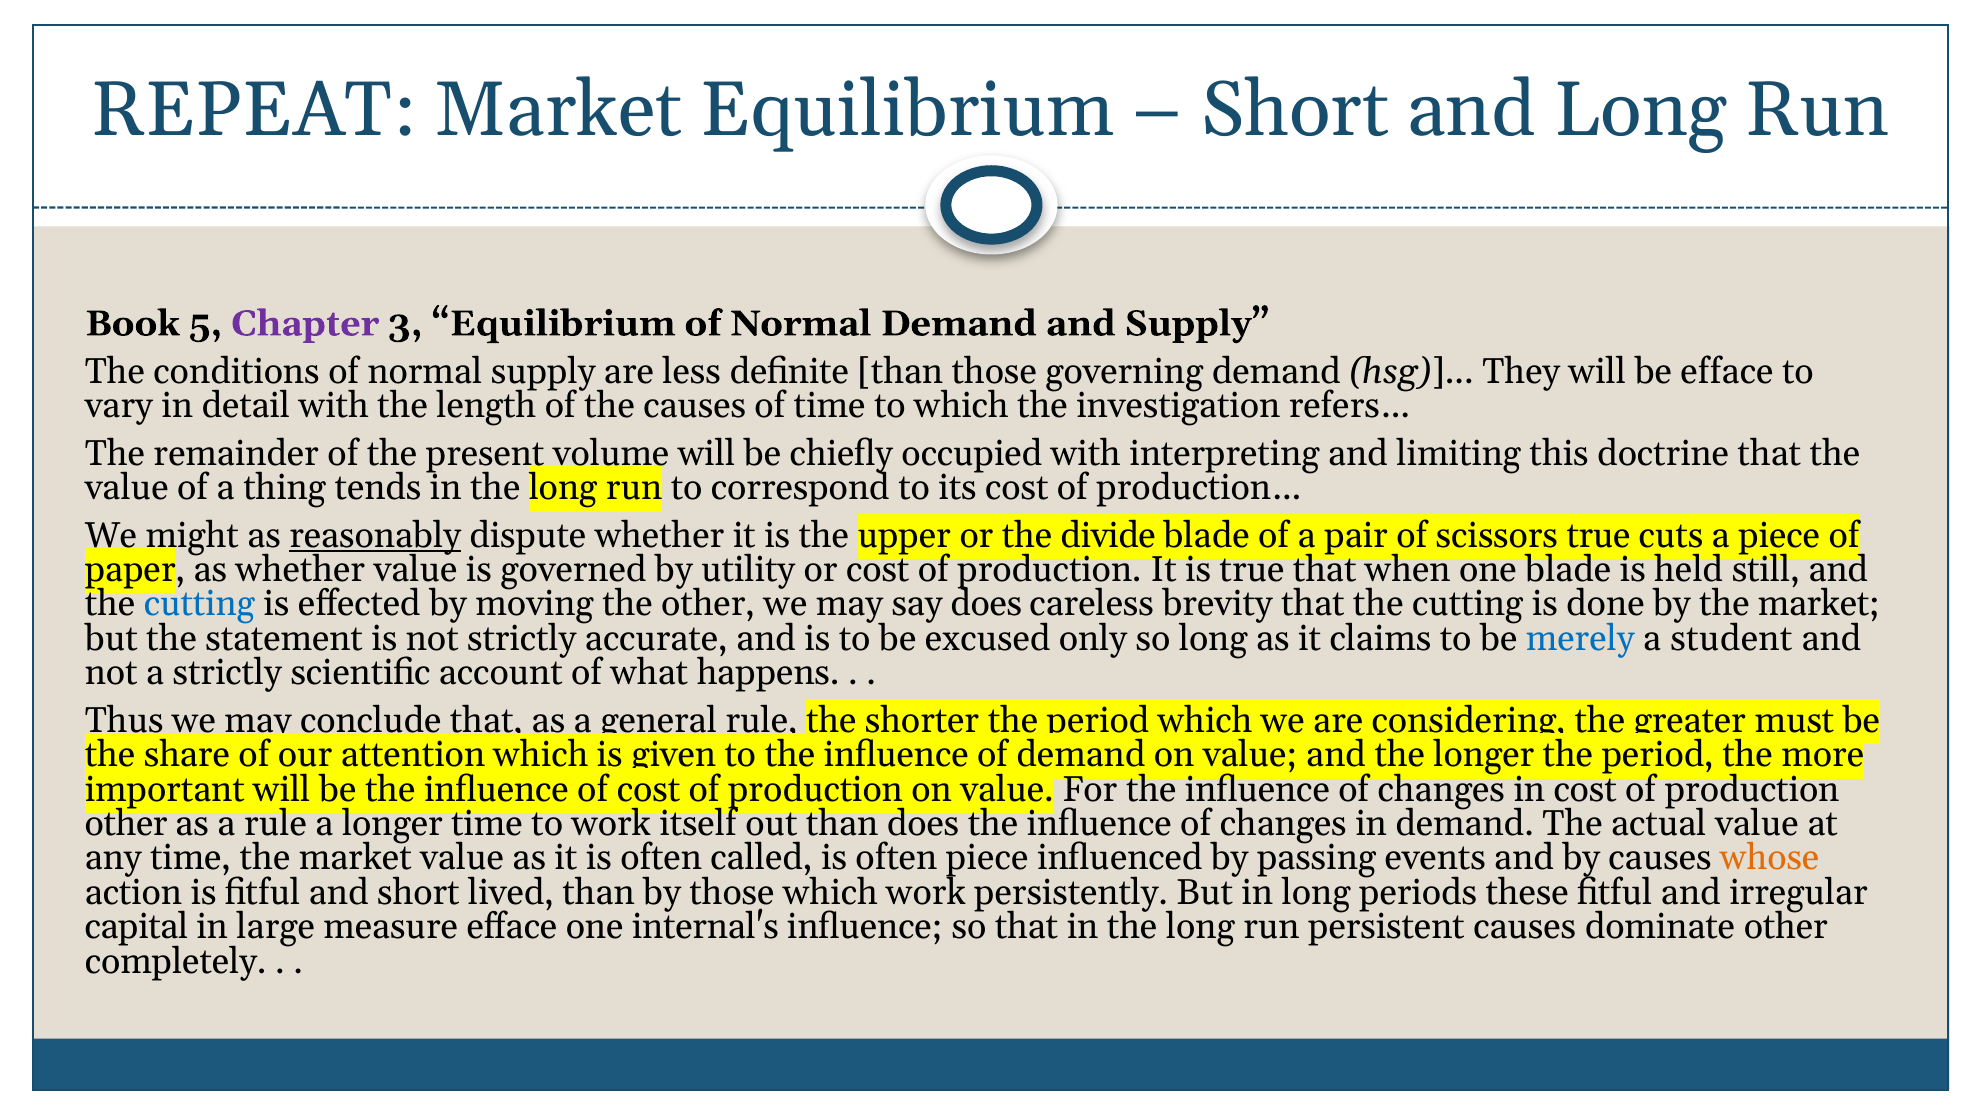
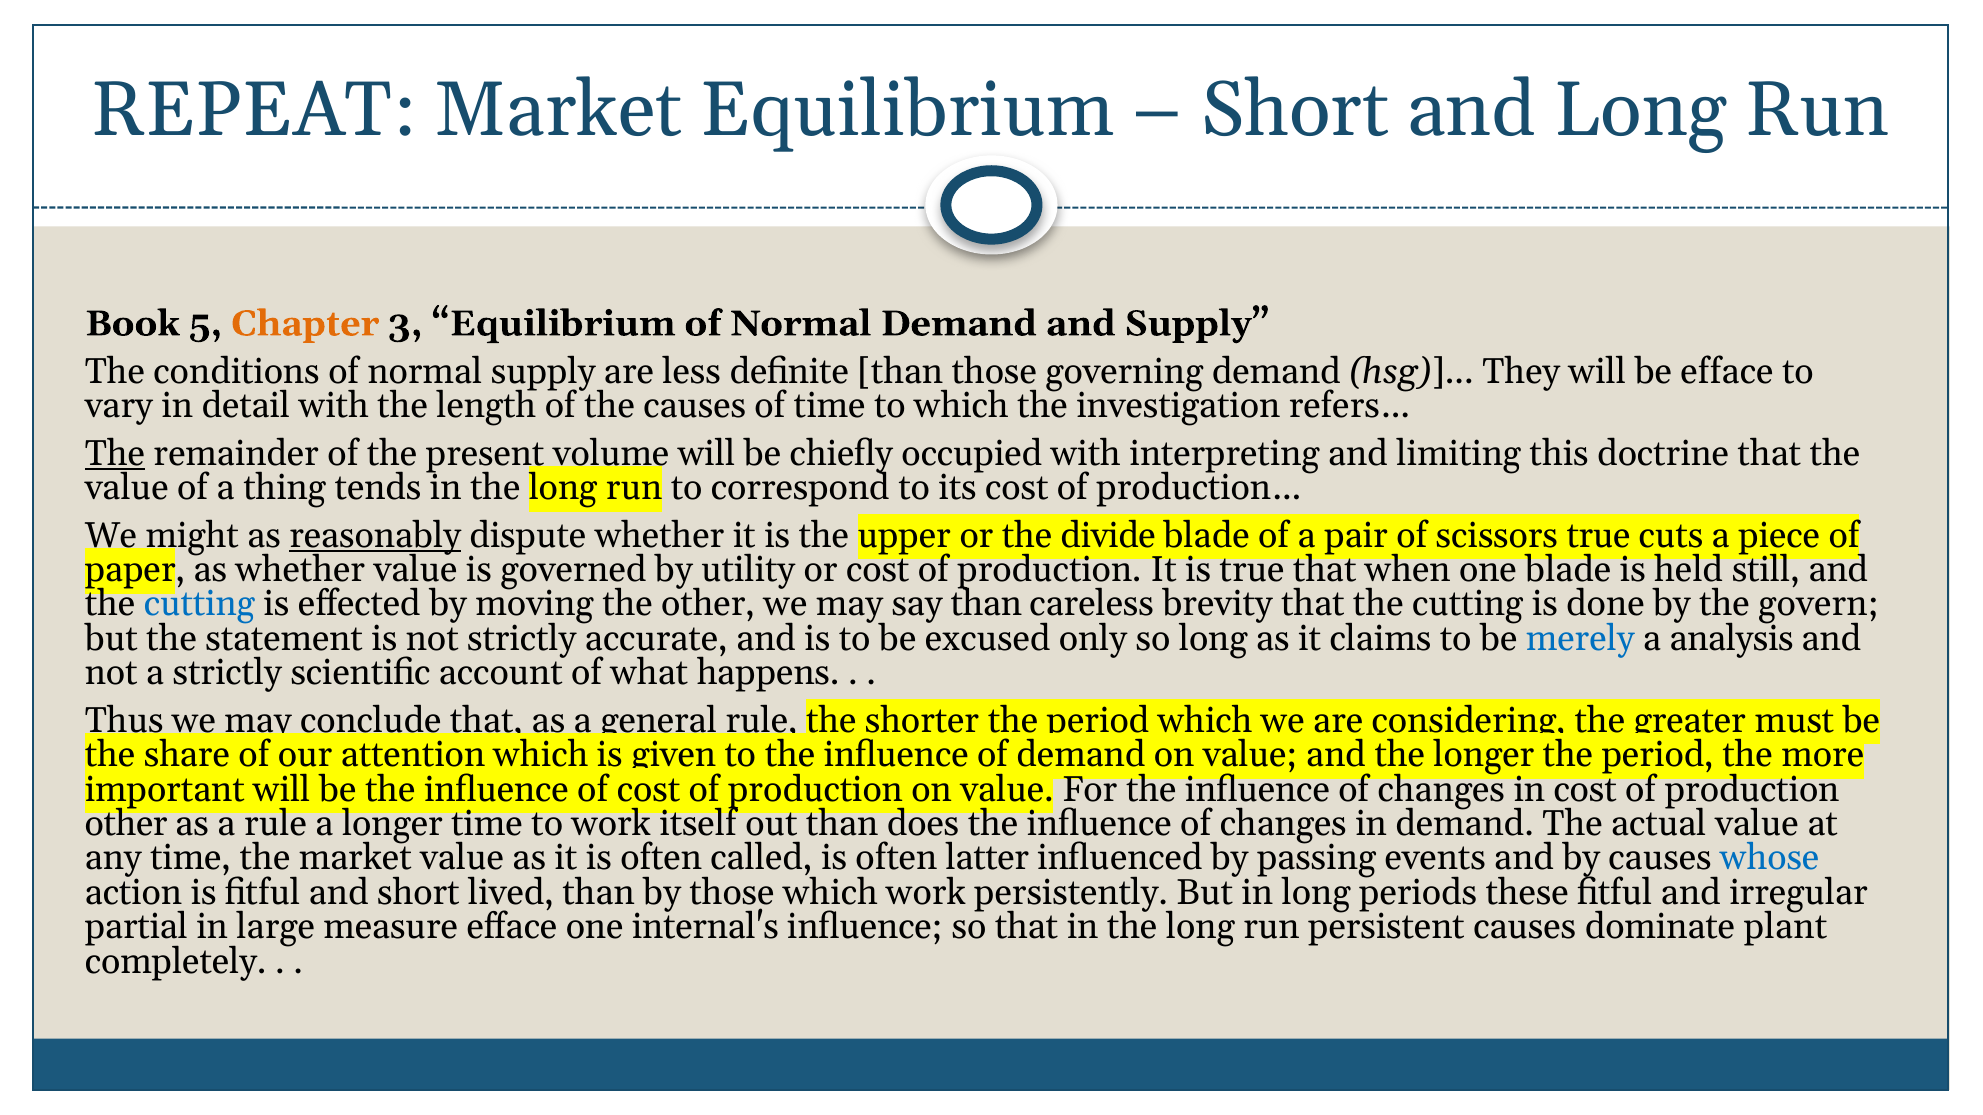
Chapter colour: purple -> orange (305, 324)
The underline: none -> present (115, 453)
say does: does -> than (986, 604)
by the market: market -> govern (1819, 604)
student: student -> analysis (1732, 639)
often piece: piece -> latter (987, 859)
whose colour: orange -> blue (1770, 859)
capital: capital -> partial (136, 927)
dominate other: other -> plant (1786, 927)
